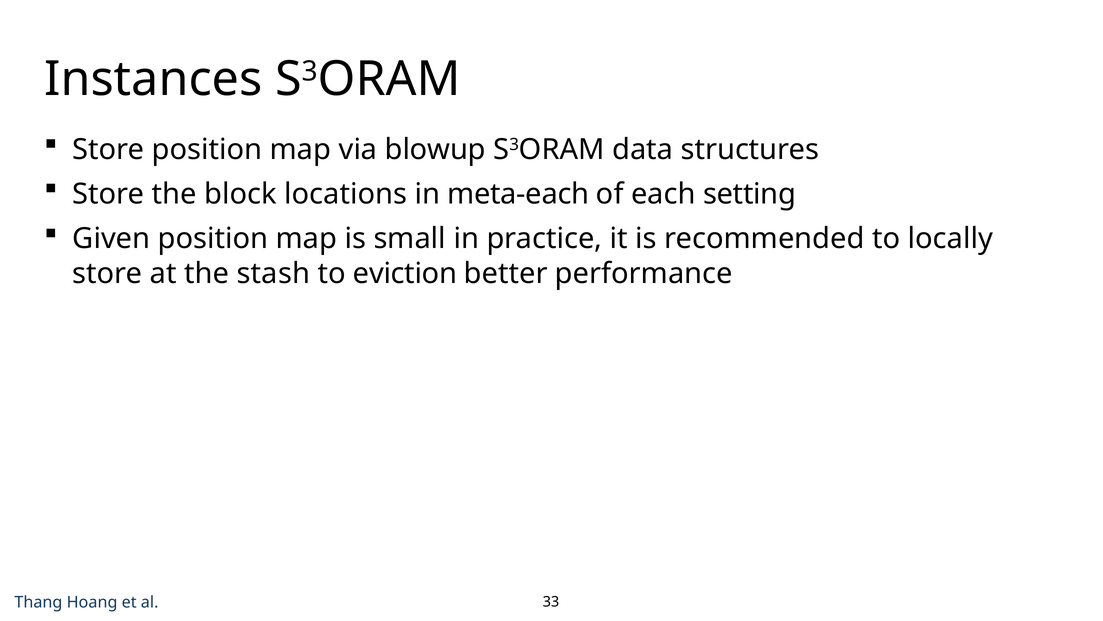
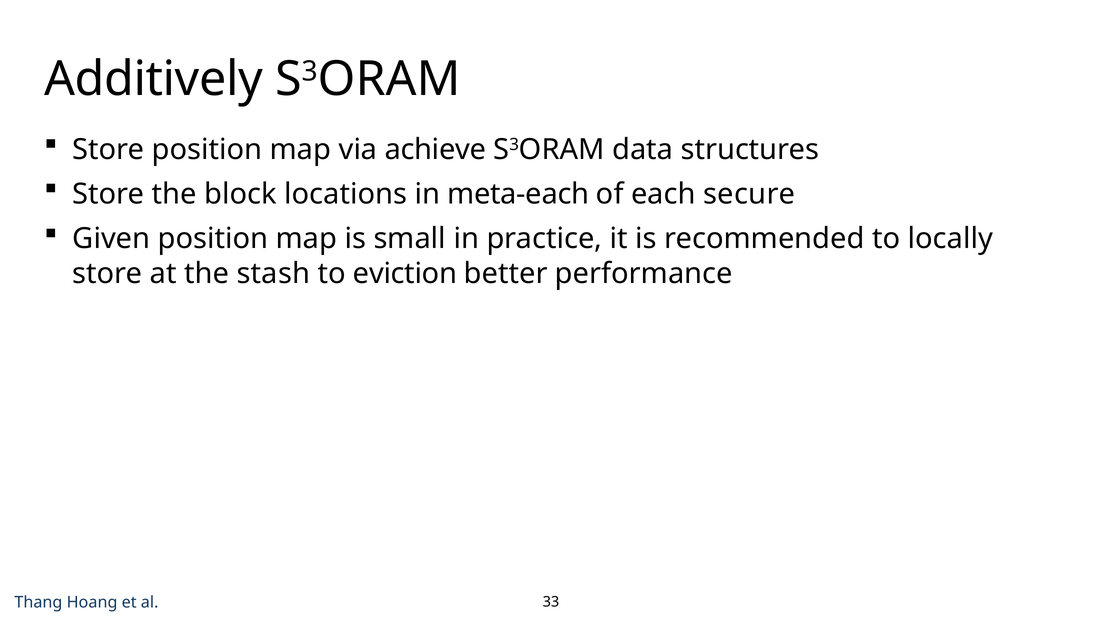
Instances: Instances -> Additively (154, 79)
blowup: blowup -> achieve (435, 149)
setting: setting -> secure (749, 194)
